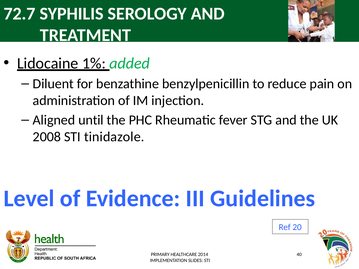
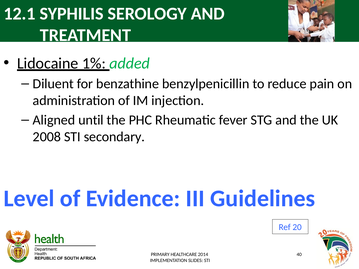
72.7: 72.7 -> 12.1 (20, 14)
tinidazole: tinidazole -> secondary (114, 137)
